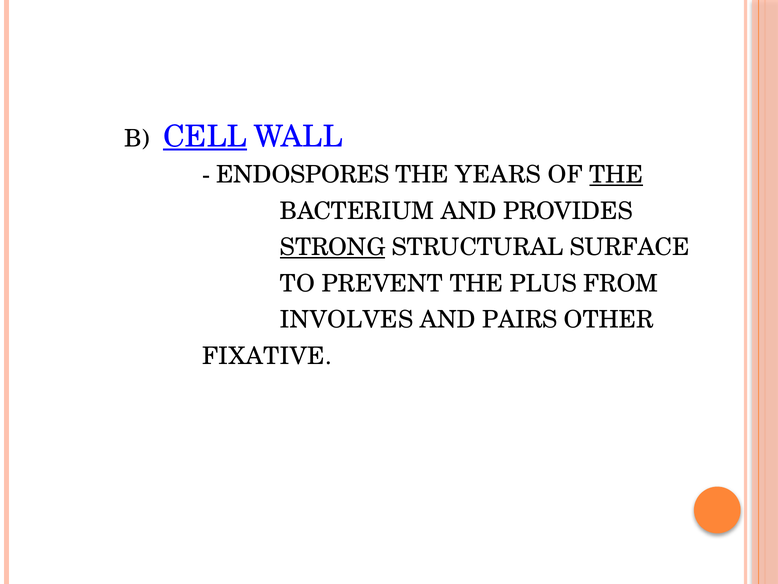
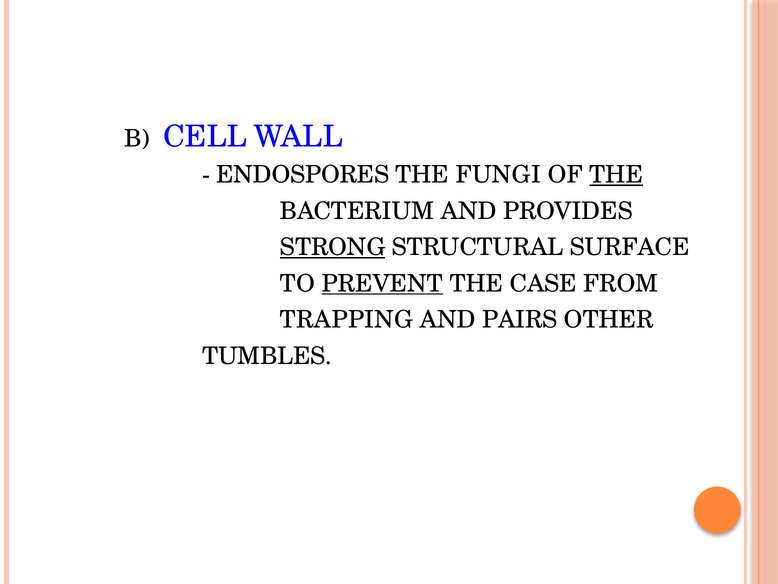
CELL underline: present -> none (205, 136)
YEARS: YEARS -> FUNGI (498, 175)
PREVENT underline: none -> present (382, 283)
PLUS: PLUS -> CASE (543, 283)
INVOLVES: INVOLVES -> TRAPPING (347, 320)
FIXATIVE: FIXATIVE -> TUMBLES (267, 356)
